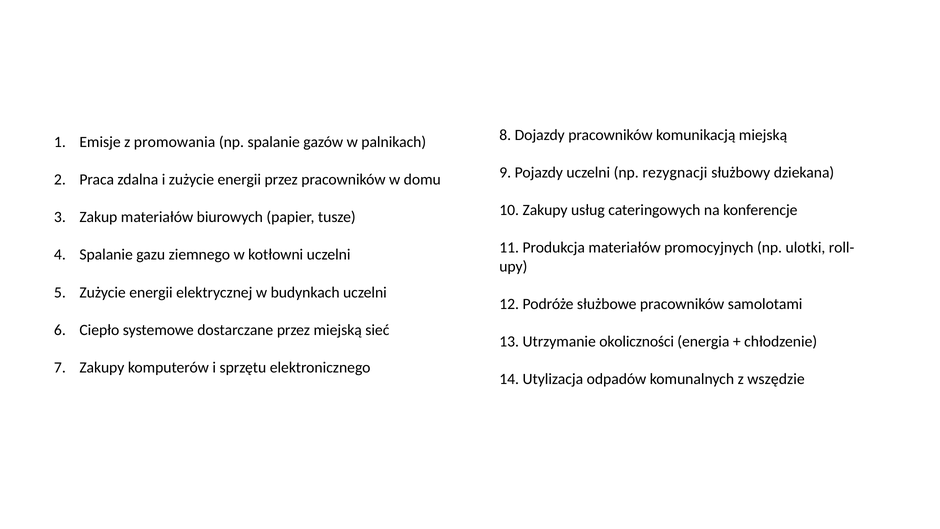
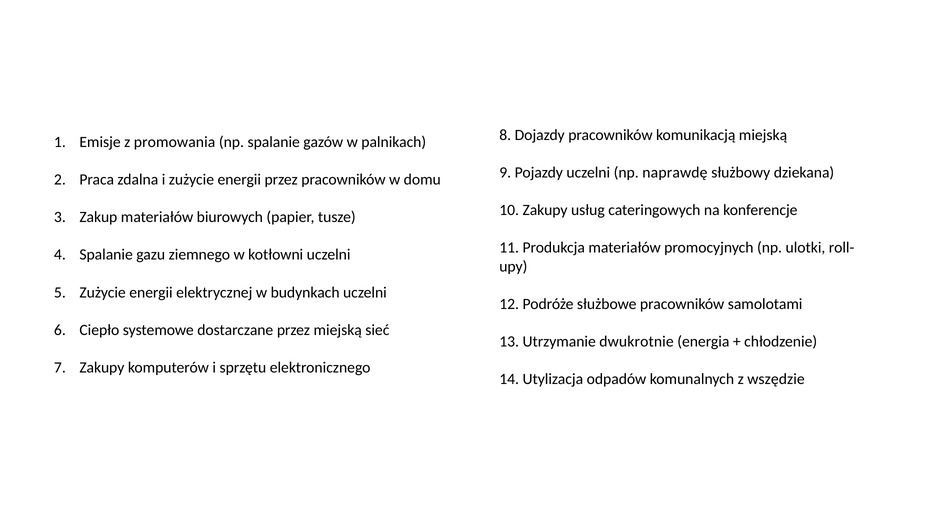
rezygnacji: rezygnacji -> naprawdę (675, 172)
okoliczności: okoliczności -> dwukrotnie (637, 342)
